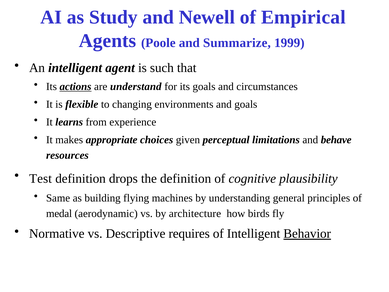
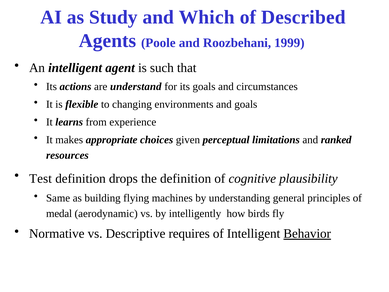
Newell: Newell -> Which (207, 17)
Empirical: Empirical -> Described (303, 17)
Summarize: Summarize -> Roozbehani (237, 43)
actions underline: present -> none (75, 87)
behave: behave -> ranked (336, 140)
architecture: architecture -> intelligently (195, 213)
